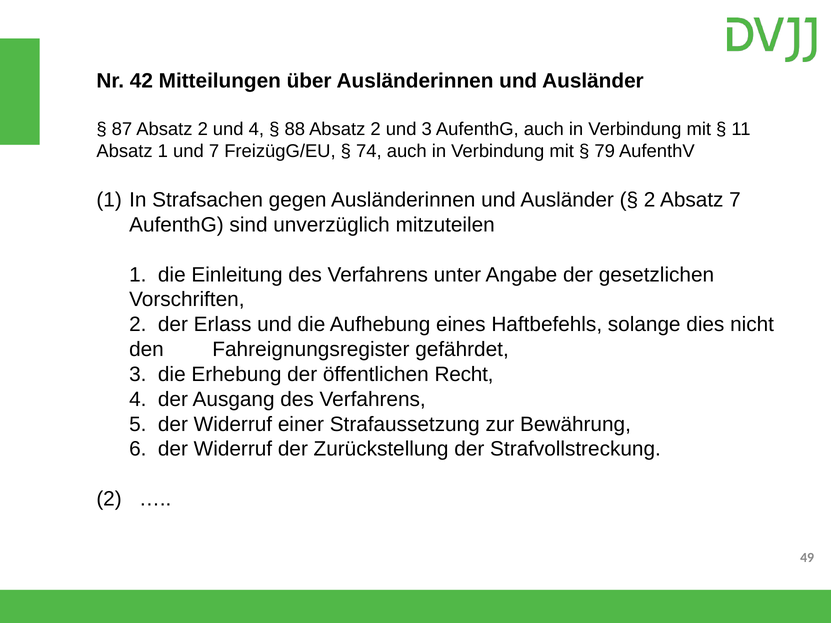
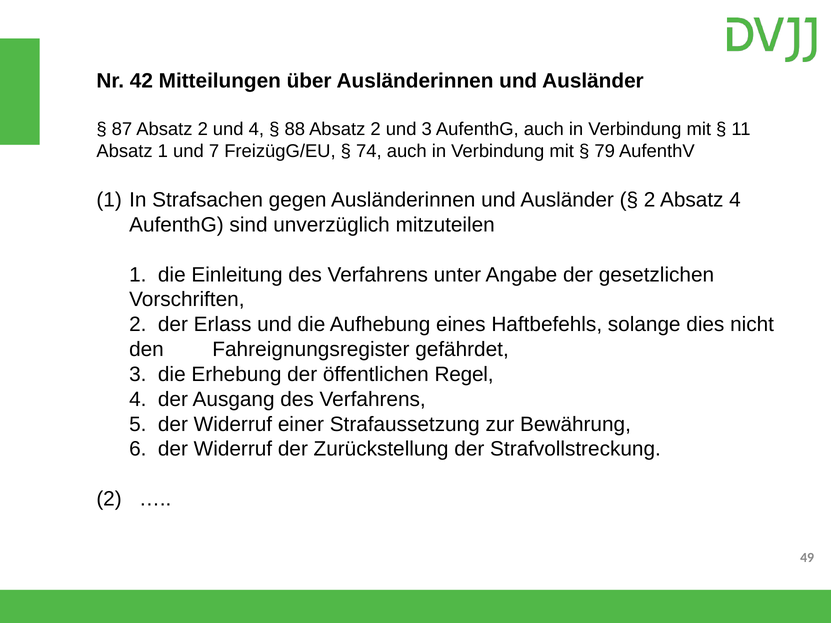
Absatz 7: 7 -> 4 (735, 200)
Recht: Recht -> Regel (464, 375)
